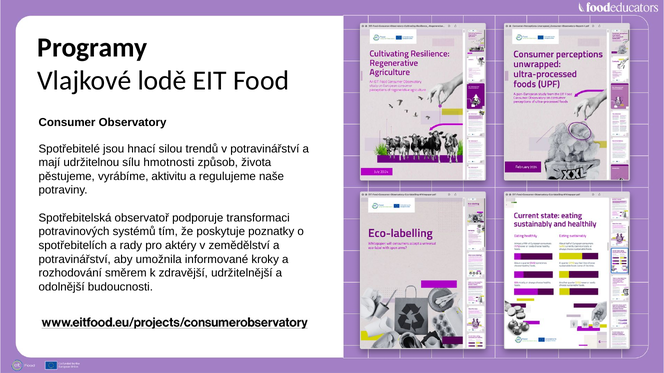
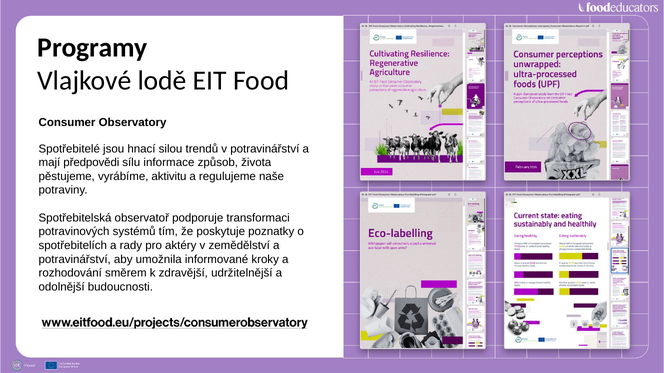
udržitelnou: udržitelnou -> předpovědi (91, 163)
hmotnosti: hmotnosti -> informace (169, 163)
